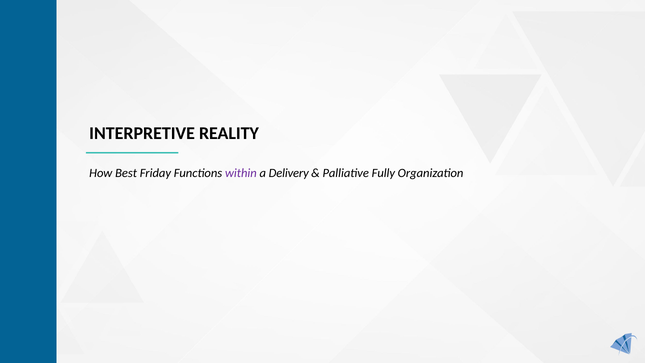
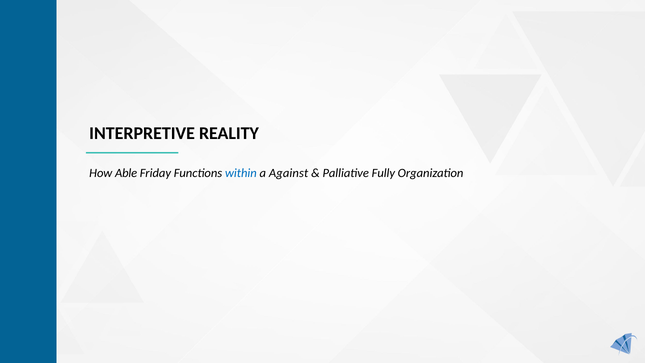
Best: Best -> Able (126, 173)
within colour: purple -> blue (241, 173)
Delivery: Delivery -> Against (289, 173)
